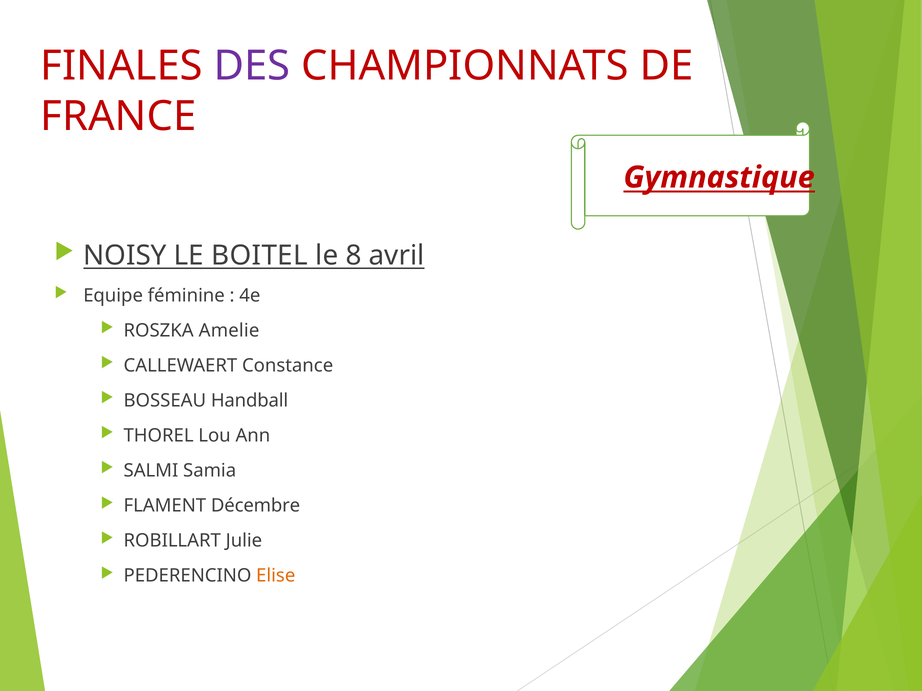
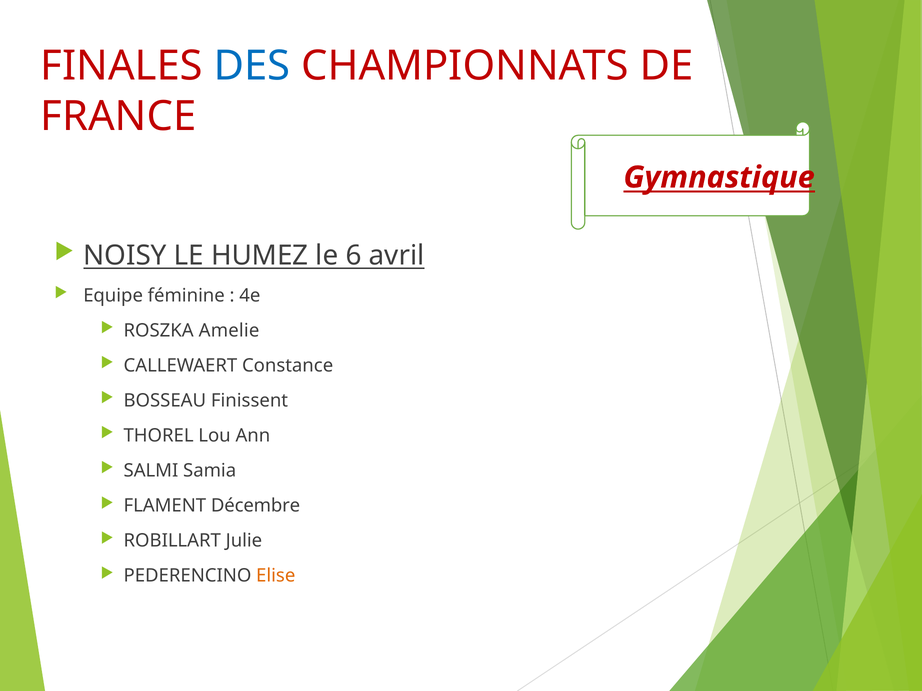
DES colour: purple -> blue (252, 66)
BOITEL: BOITEL -> HUMEZ (260, 256)
8: 8 -> 6 (354, 256)
Handball: Handball -> Finissent (249, 401)
